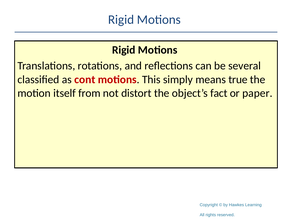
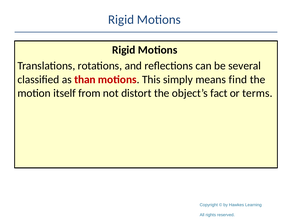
cont: cont -> than (85, 79)
true: true -> find (238, 79)
paper: paper -> terms (257, 93)
